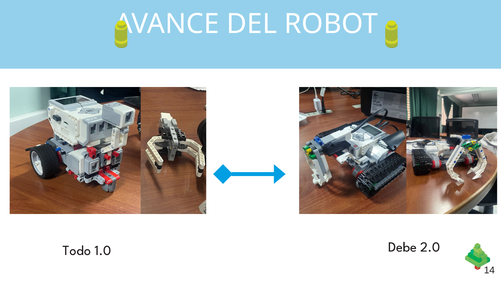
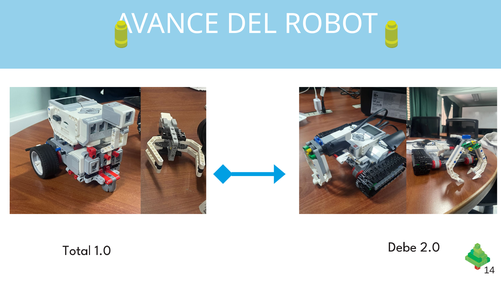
Todo: Todo -> Total (77, 250)
